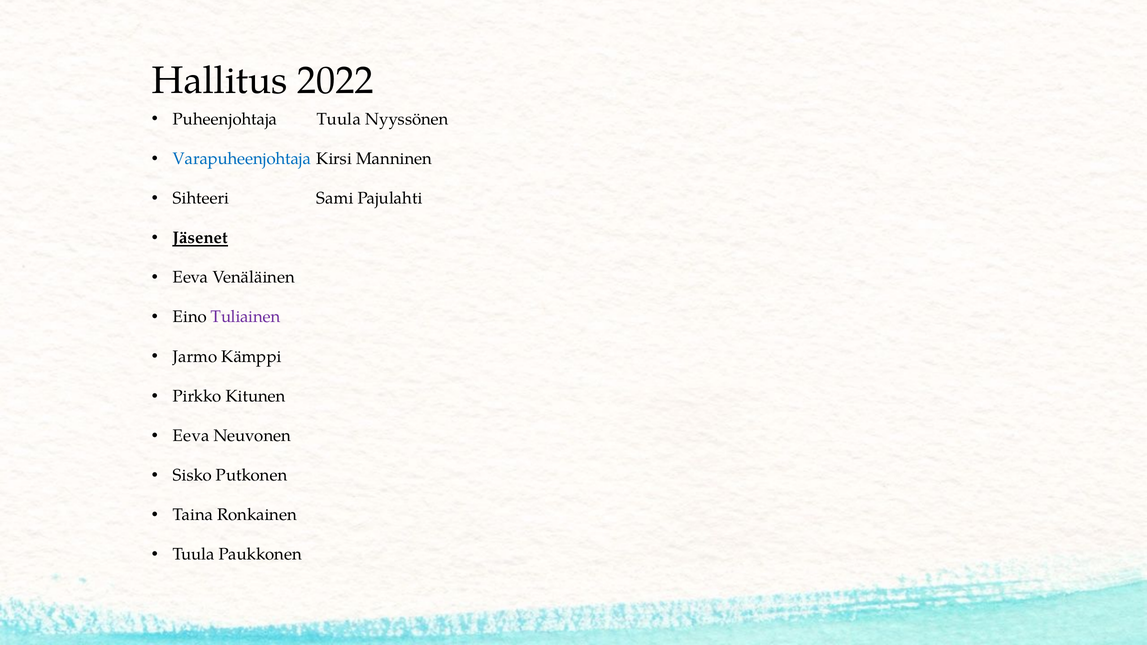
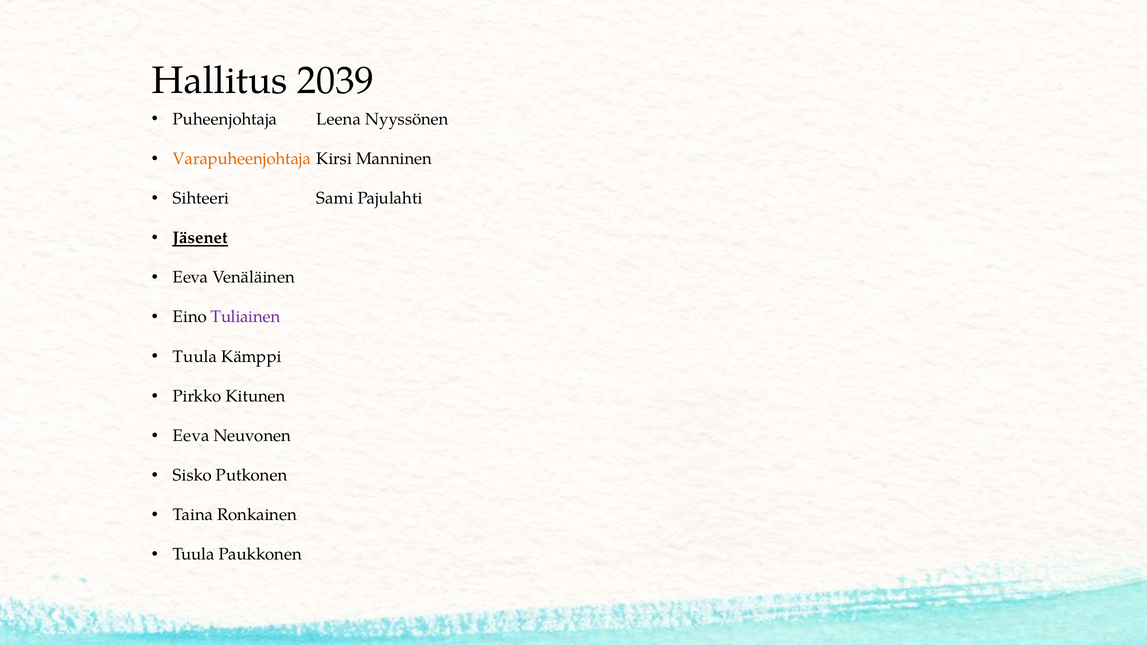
2022: 2022 -> 2039 (336, 81)
Puheenjohtaja Tuula: Tuula -> Leena (339, 119)
Varapuheenjohtaja colour: blue -> orange (242, 159)
Jarmo: Jarmo -> Tuula (195, 357)
